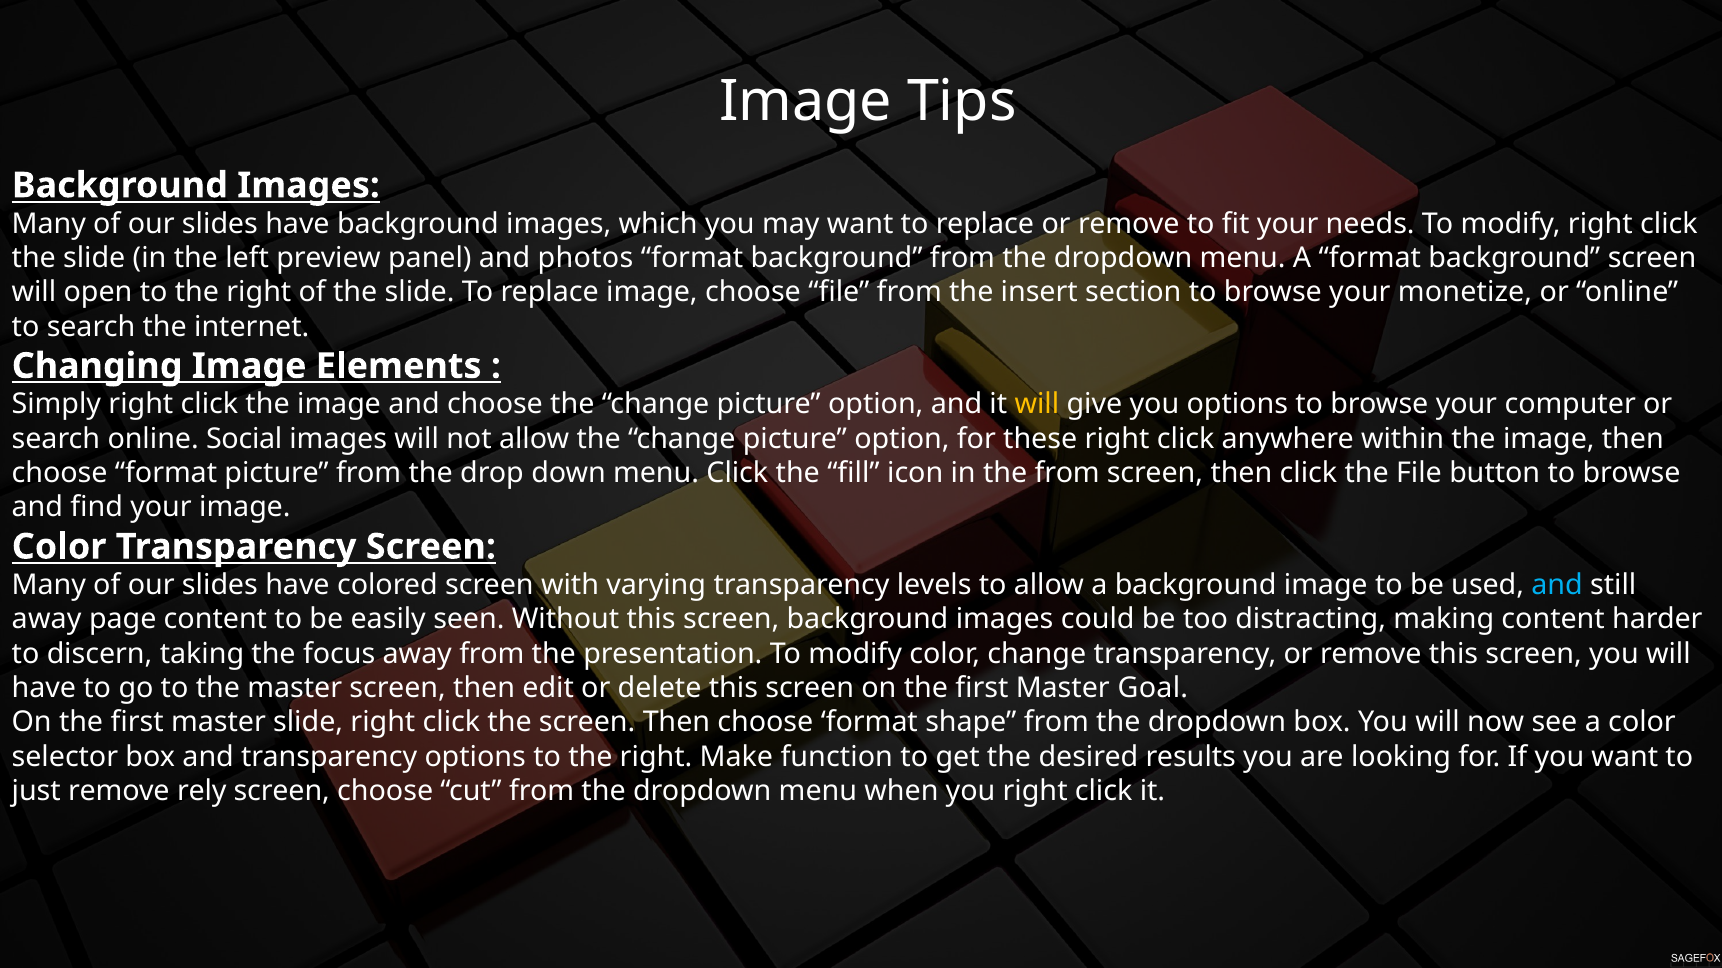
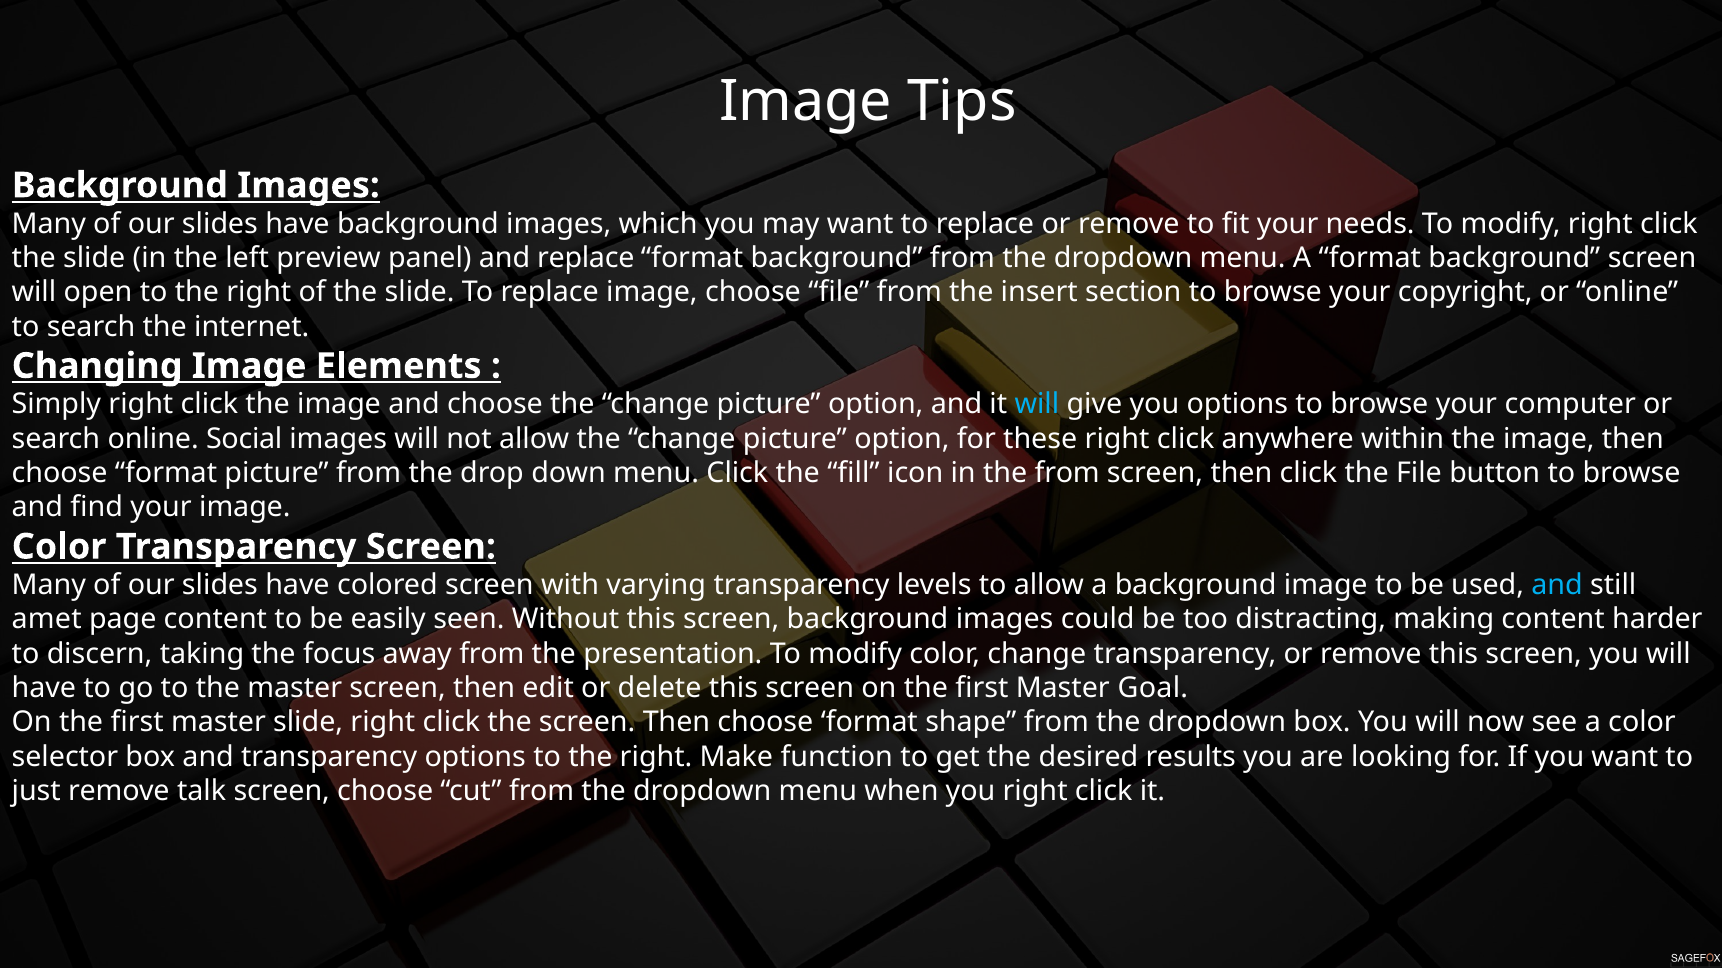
and photos: photos -> replace (586, 258)
monetize: monetize -> copyright (1465, 293)
will colour: yellow -> light blue (1037, 405)
away: away -> amet (47, 620)
rely: rely -> talk (202, 792)
